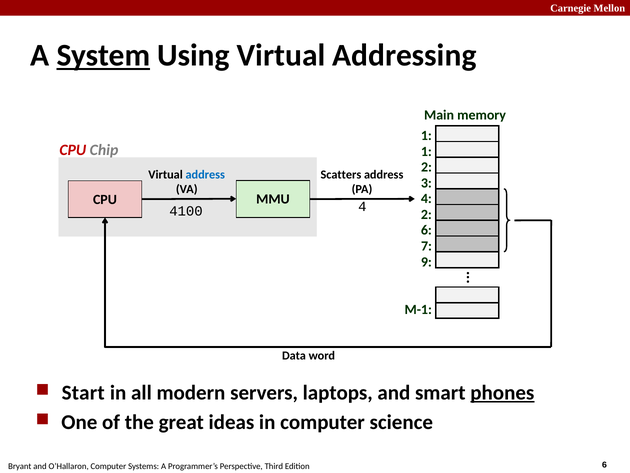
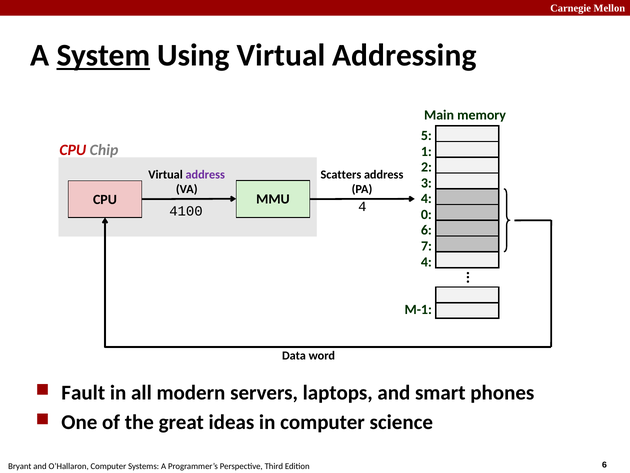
1: 1 -> 5 (426, 135)
address colour: blue -> purple (205, 175)
2: 2 -> 0 (426, 214)
9: 9 -> 4 (426, 262)
Start: Start -> Fault (83, 392)
phones underline: present -> none (502, 392)
